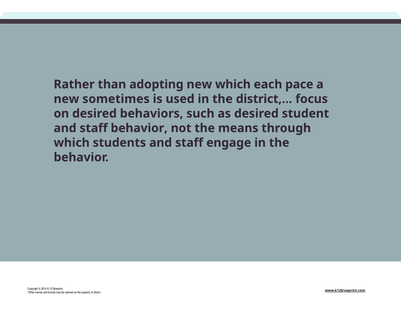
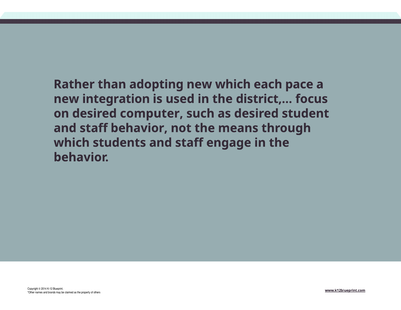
sometimes: sometimes -> integration (116, 99)
behaviors: behaviors -> computer (152, 113)
